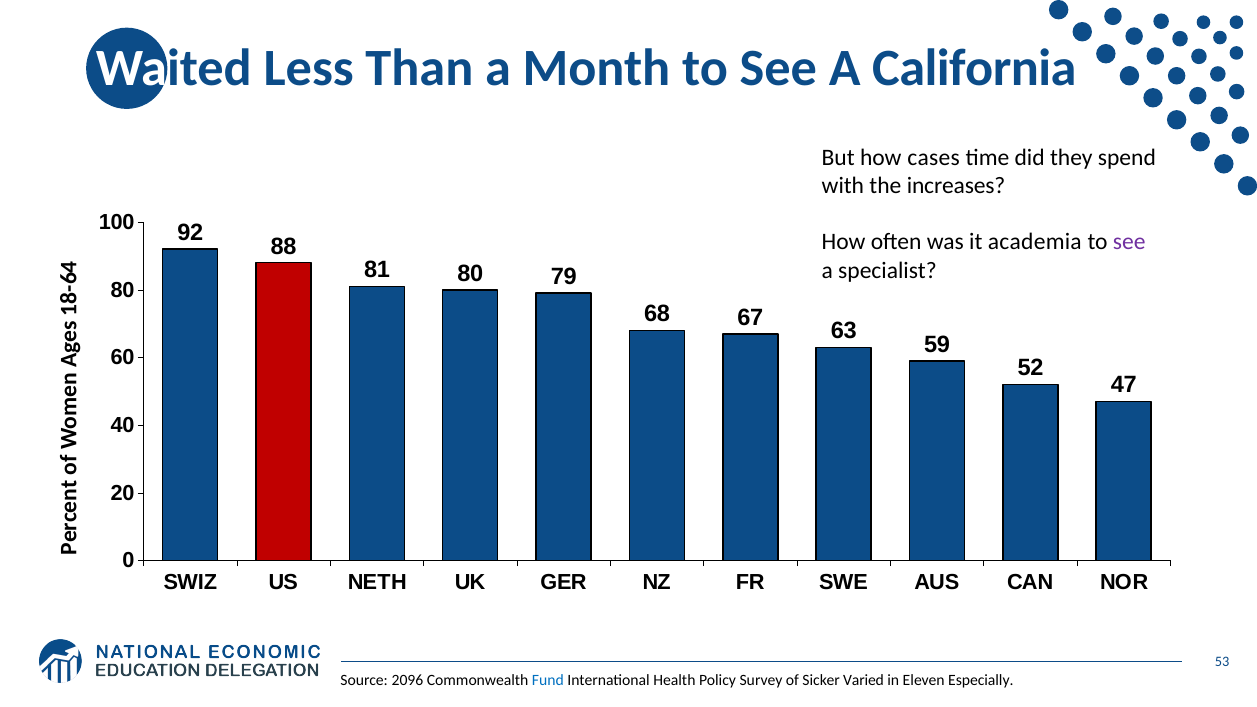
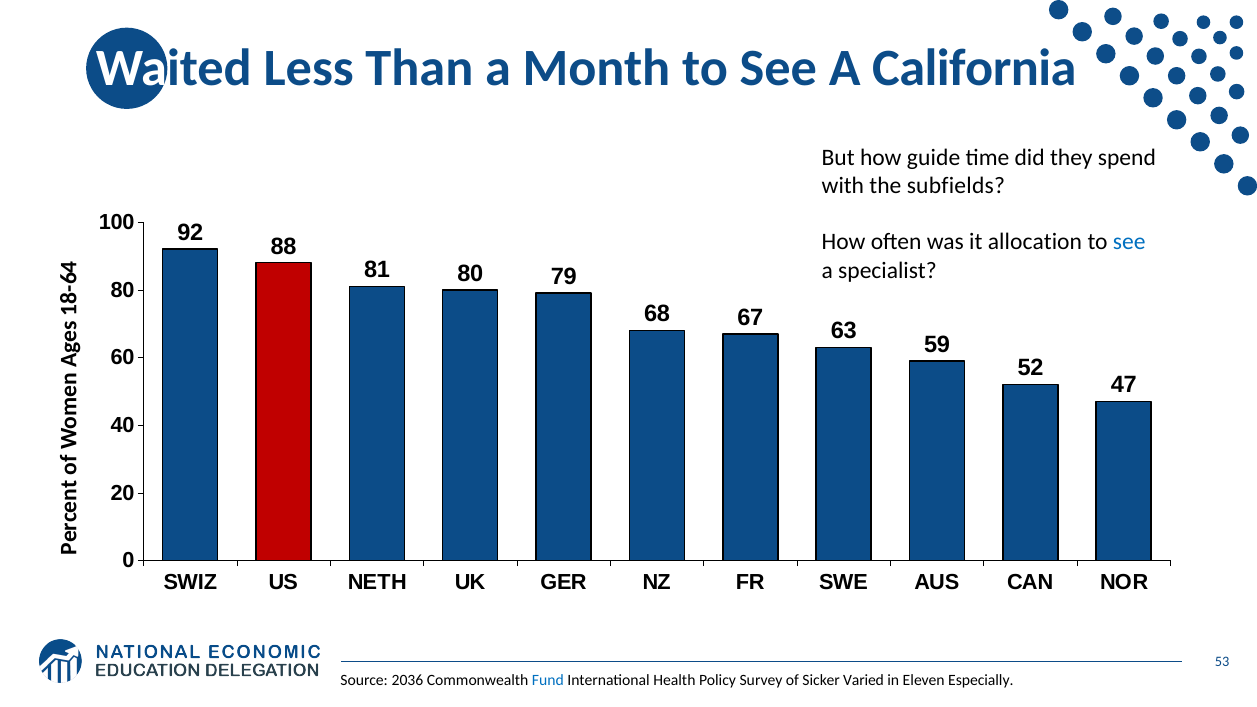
cases: cases -> guide (934, 157)
increases: increases -> subfields (956, 186)
academia: academia -> allocation (1035, 242)
see colour: purple -> blue (1129, 242)
2096: 2096 -> 2036 (407, 680)
